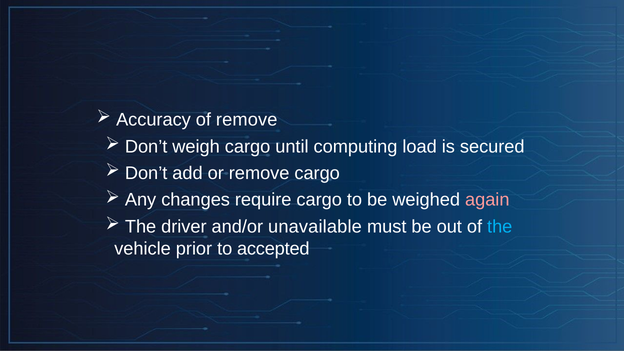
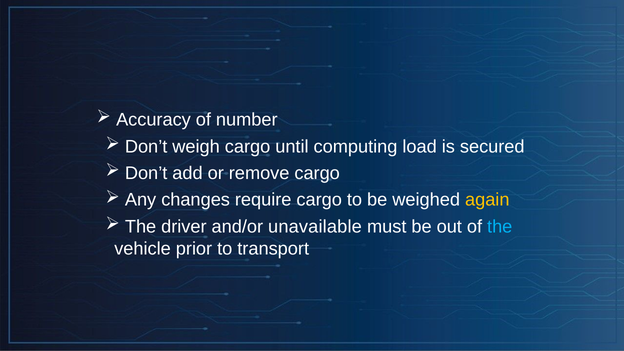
of remove: remove -> number (247, 120)
again colour: pink -> yellow (487, 200)
accepted: accepted -> transport (273, 249)
